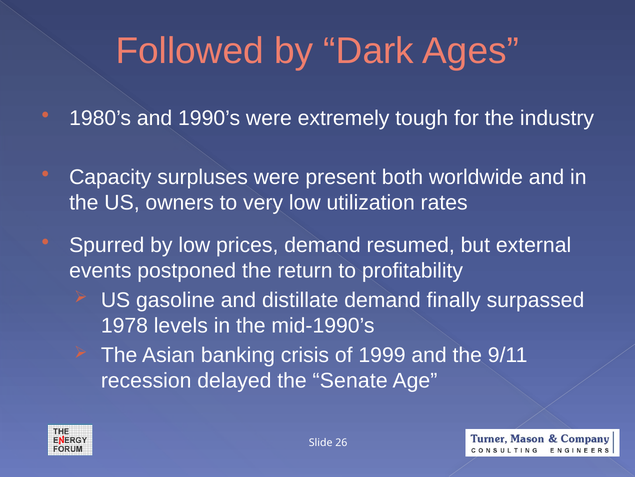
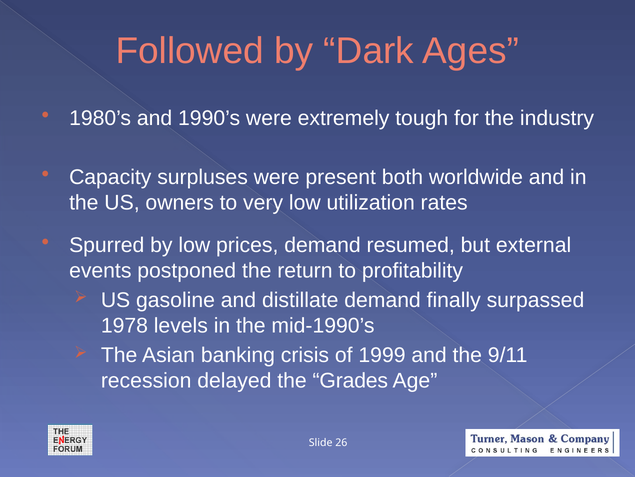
Senate: Senate -> Grades (350, 380)
